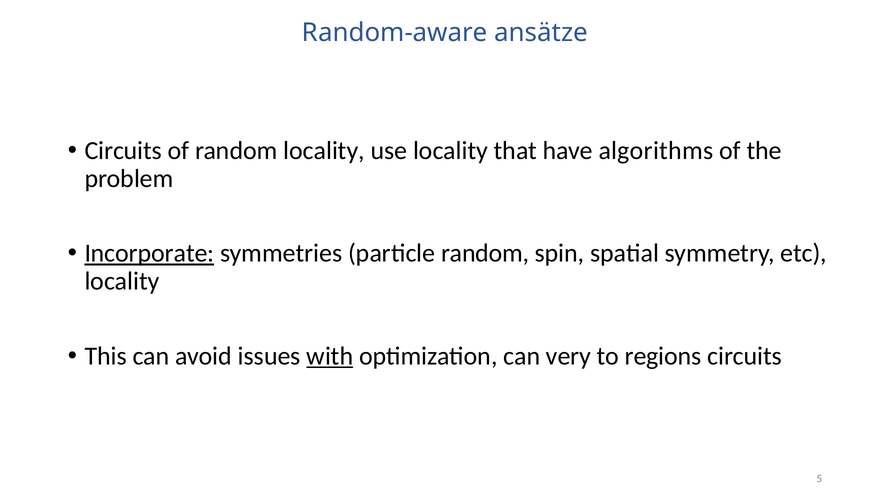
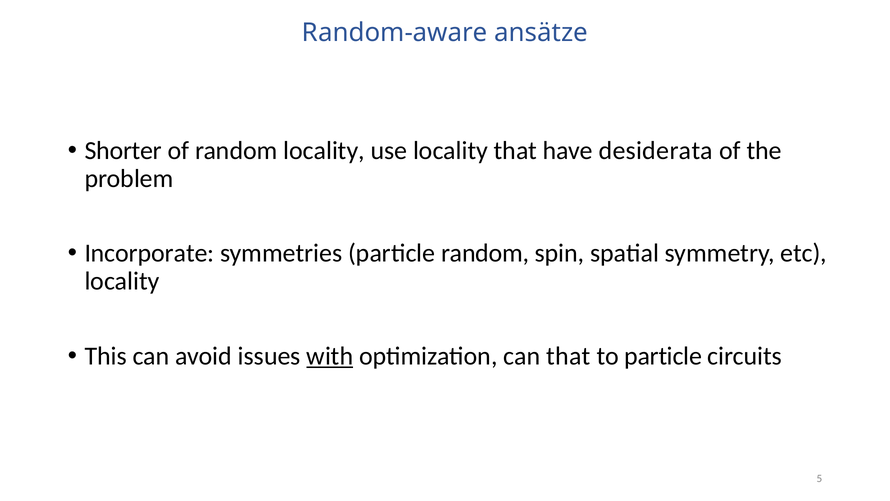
Circuits: Circuits -> Shorter (123, 150)
algorithms: algorithms -> desiderata (656, 150)
Incorporate underline: present -> none (149, 253)
can very: very -> that (568, 356)
to regions: regions -> particle (663, 356)
